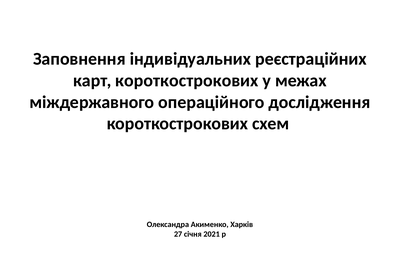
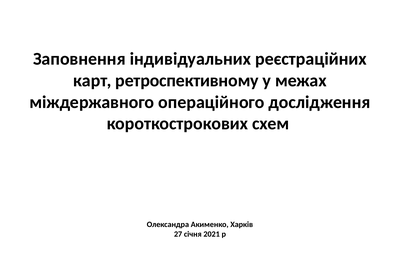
карт короткострокових: короткострокових -> ретроспективному (187, 80)
